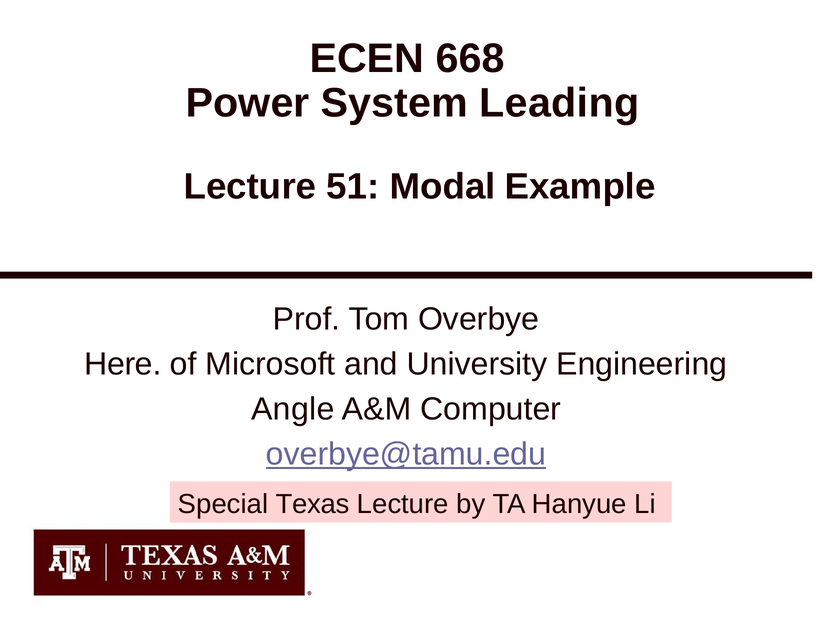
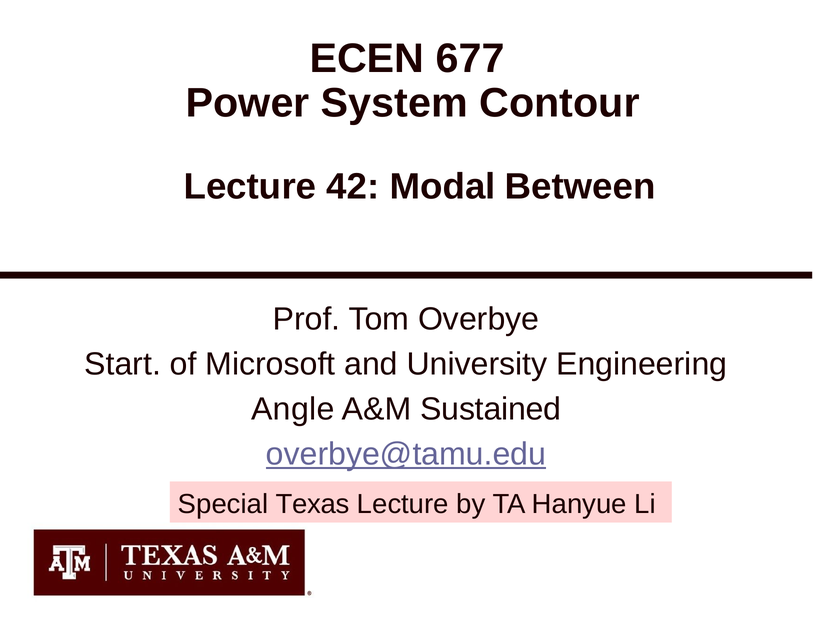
668: 668 -> 677 (470, 59)
Leading: Leading -> Contour (559, 103)
51: 51 -> 42 (353, 187)
Example: Example -> Between (580, 187)
Here: Here -> Start (123, 364)
Computer: Computer -> Sustained (491, 409)
